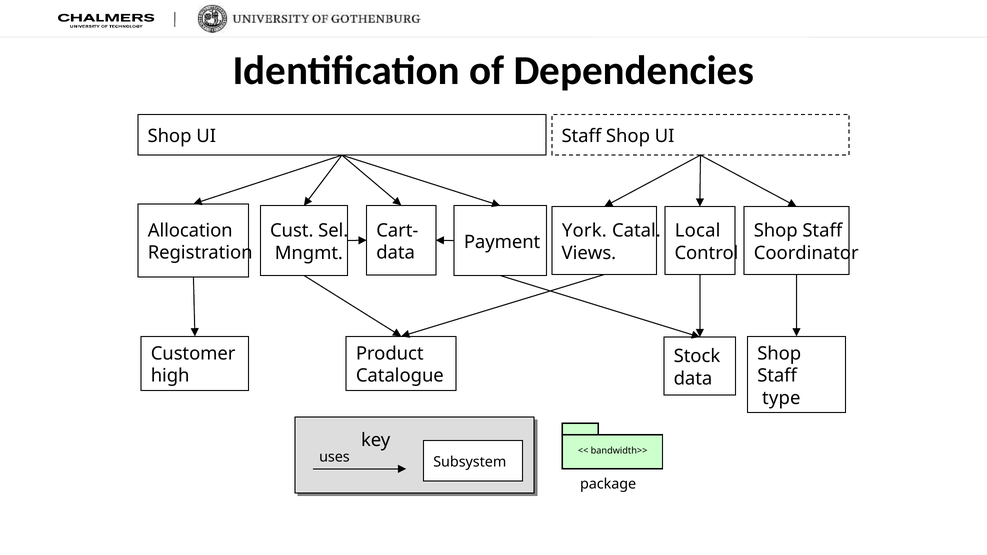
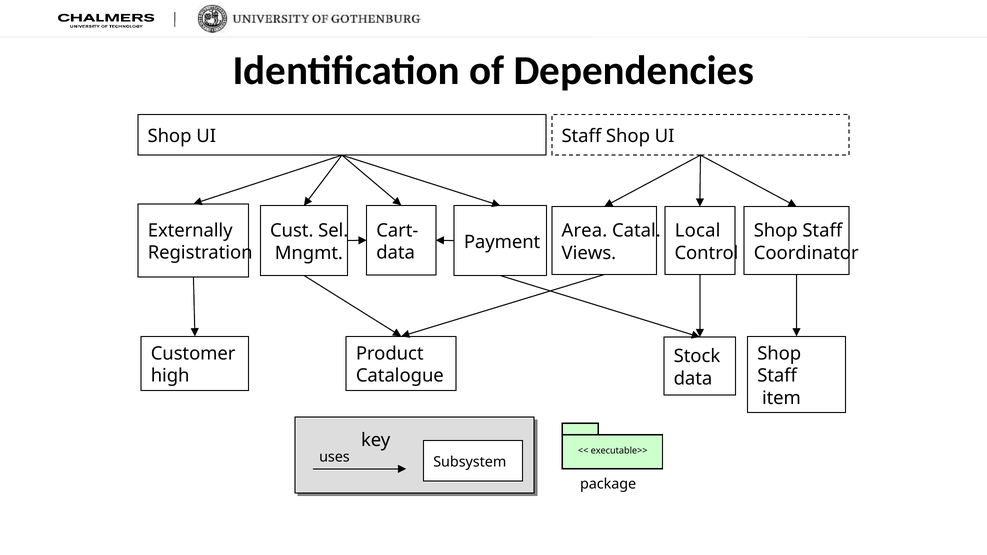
Allocation: Allocation -> Externally (190, 231)
York: York -> Area (584, 231)
type: type -> item (781, 398)
bandwidth>>: bandwidth>> -> executable>> (619, 451)
